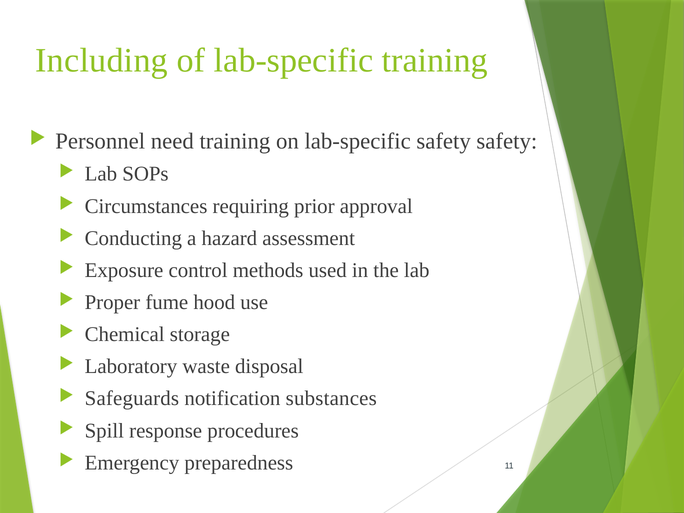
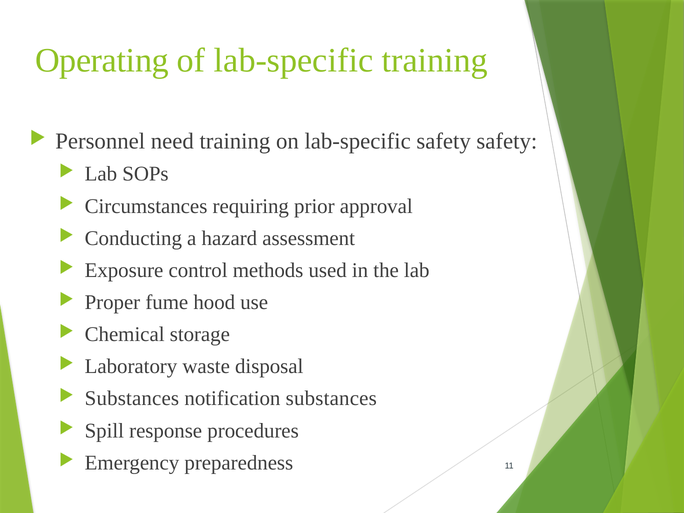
Including: Including -> Operating (102, 61)
Safeguards: Safeguards -> Substances (132, 399)
